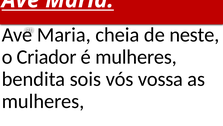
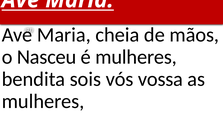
neste: neste -> mãos (194, 35)
Criador: Criador -> Nasceu (47, 57)
